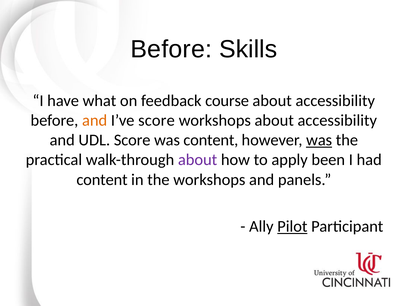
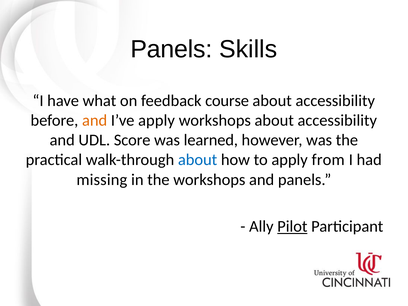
Before: Before -> Panels (171, 49)
I’ve score: score -> apply (156, 120)
was content: content -> learned (211, 140)
was underline: present -> none (319, 140)
about colour: purple -> blue (198, 160)
been: been -> from (328, 160)
content: content -> missing (102, 180)
